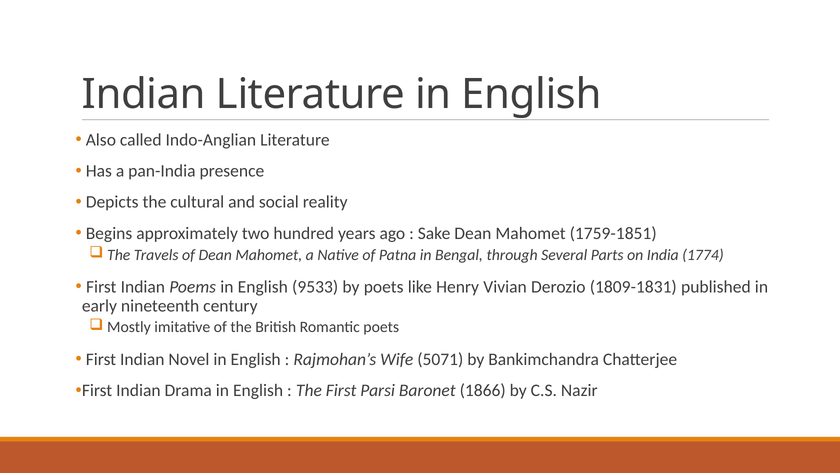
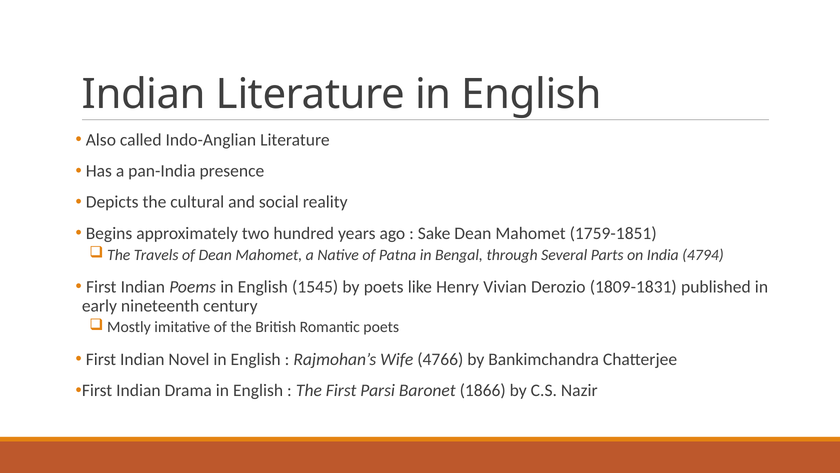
1774: 1774 -> 4794 (703, 255)
9533: 9533 -> 1545 (315, 287)
5071: 5071 -> 4766 (440, 359)
